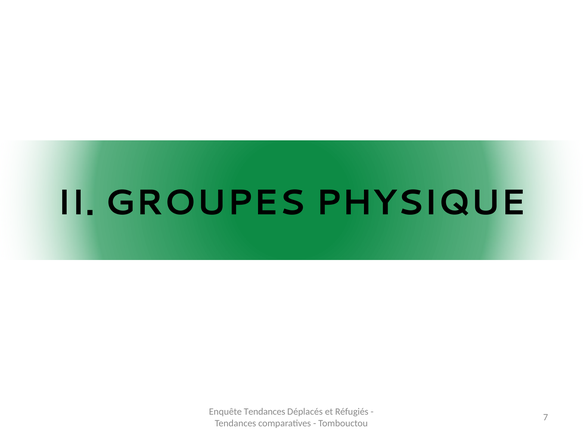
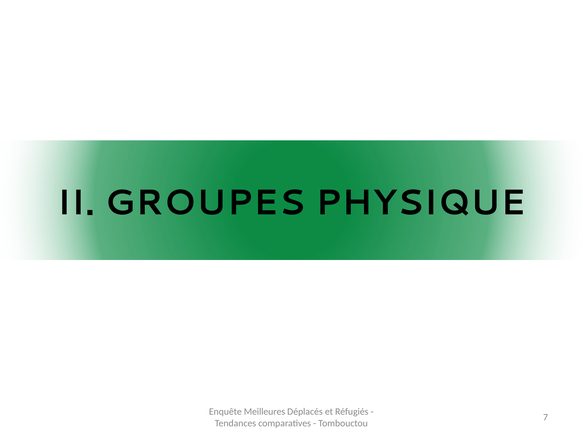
Enquête Tendances: Tendances -> Meilleures (265, 412)
